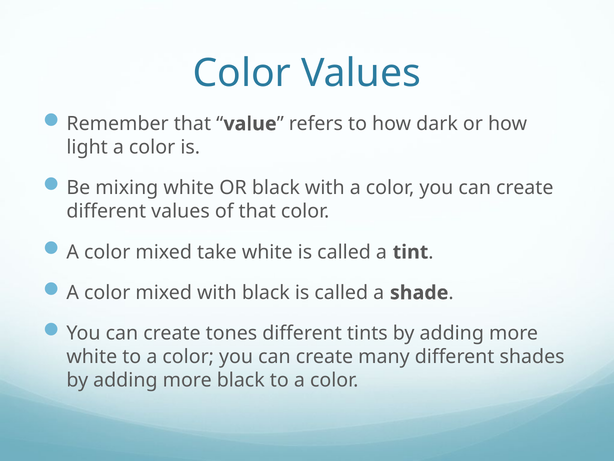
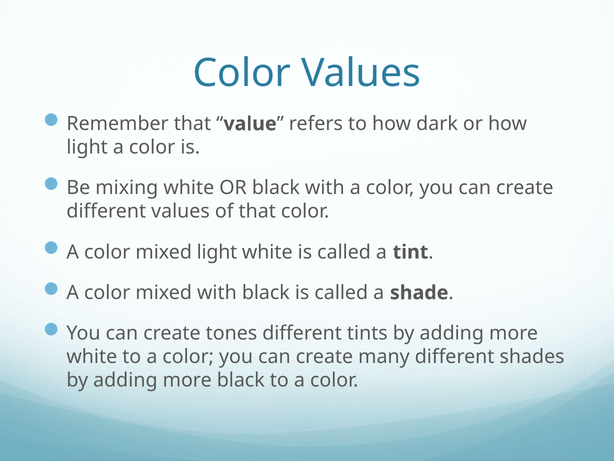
mixed take: take -> light (217, 252)
